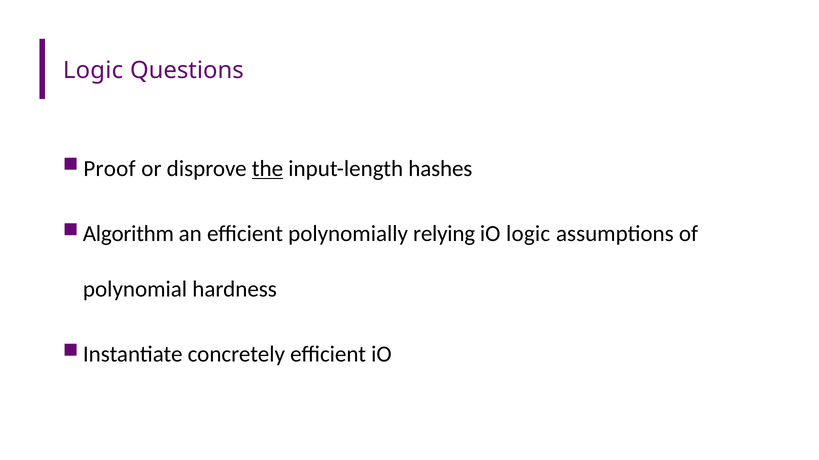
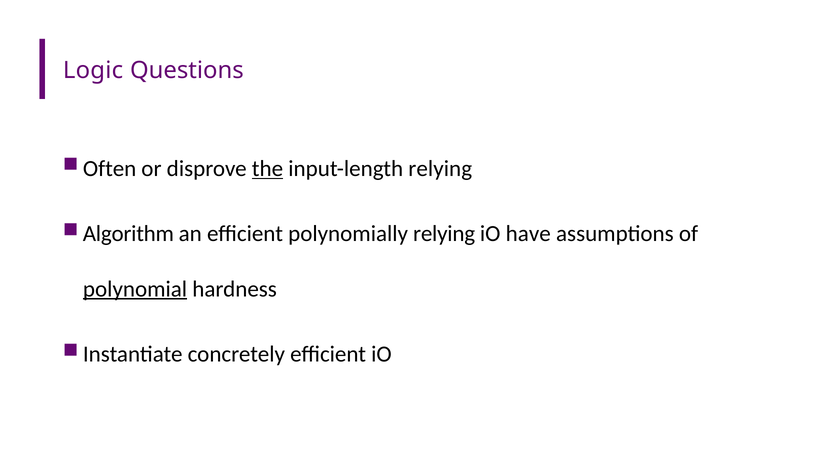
Proof: Proof -> Often (110, 169)
input-length hashes: hashes -> relying (440, 169)
logic: logic -> have (528, 234)
polynomial underline: none -> present (135, 289)
